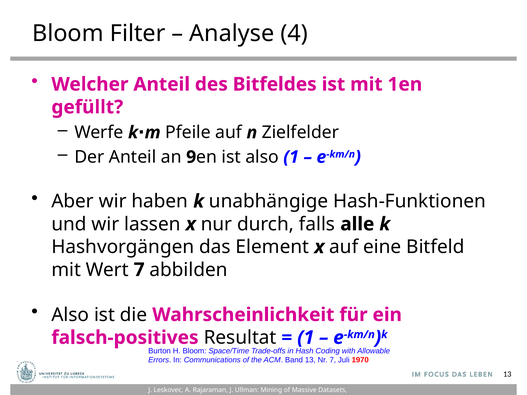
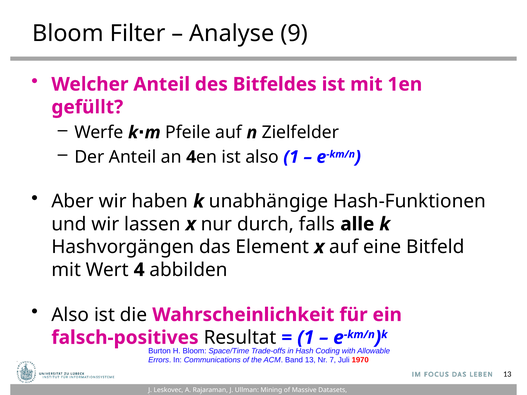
4: 4 -> 9 (294, 33)
an 9: 9 -> 4 (191, 157)
Wert 7: 7 -> 4 (139, 270)
